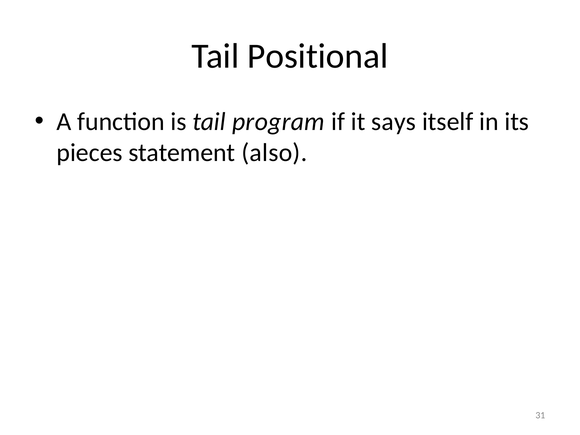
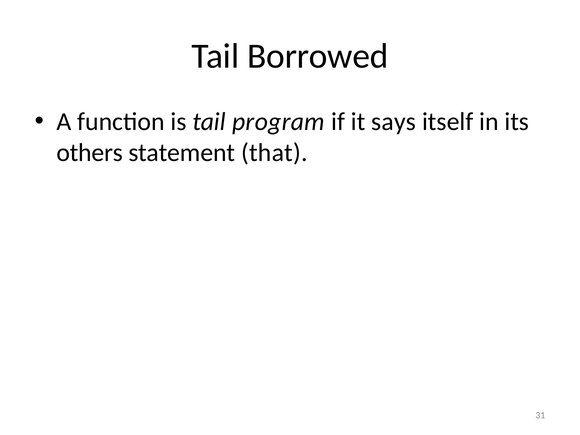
Positional: Positional -> Borrowed (318, 56)
pieces: pieces -> others (90, 153)
also: also -> that (274, 153)
